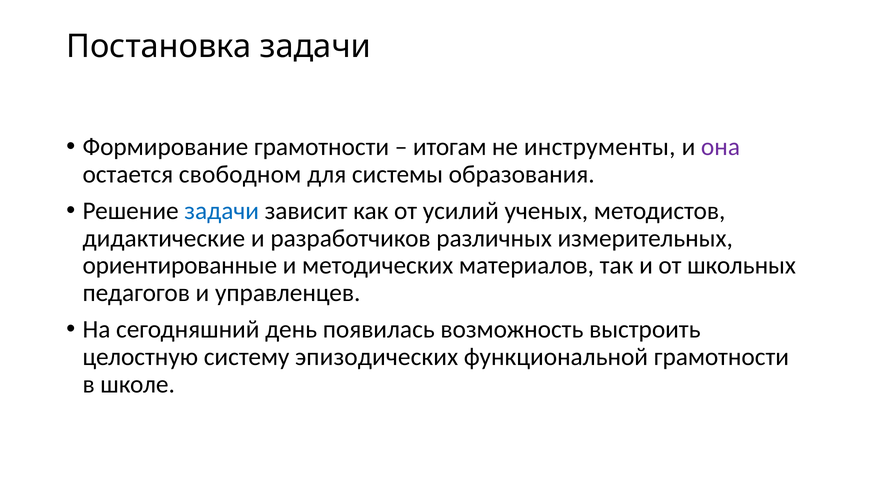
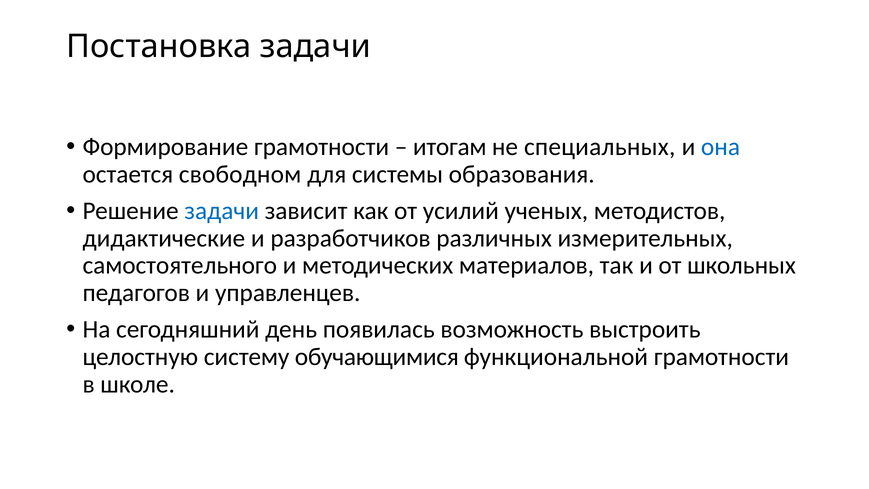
инструменты: инструменты -> специальных (600, 147)
она colour: purple -> blue (721, 147)
ориентированные: ориентированные -> самостоятельного (180, 265)
эпизодических: эпизодических -> обучающимися (377, 357)
